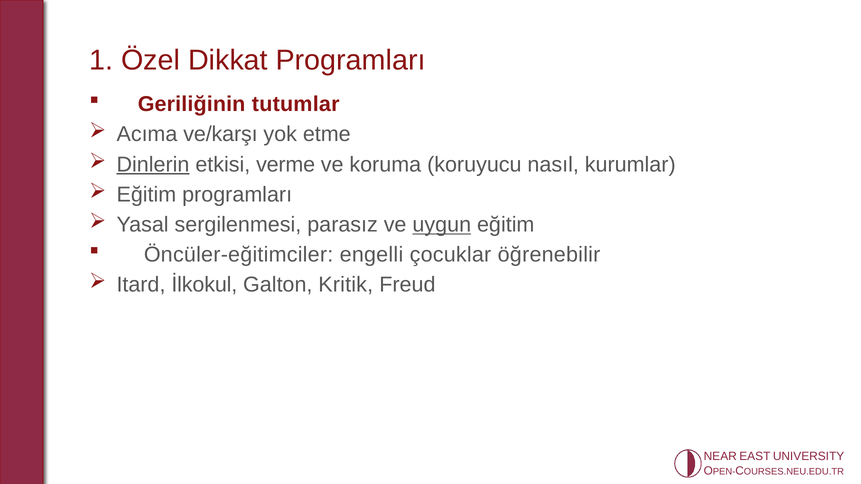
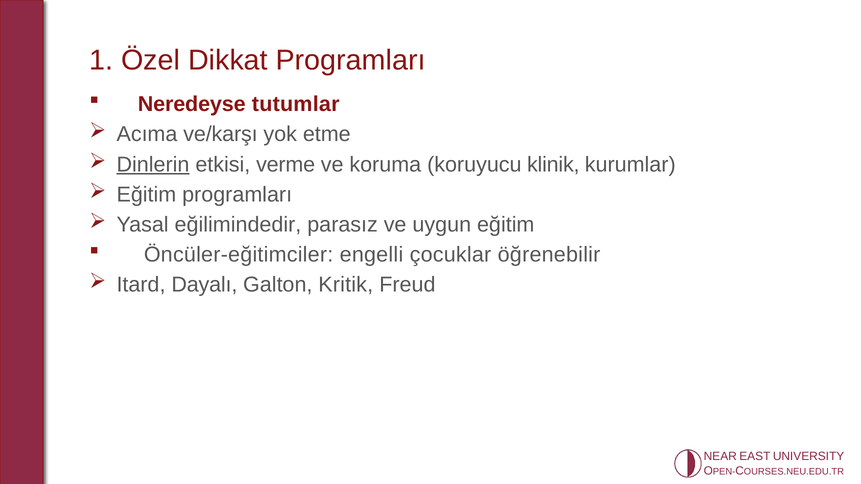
Geriliğinin: Geriliğinin -> Neredeyse (192, 104)
nasıl: nasıl -> klinik (553, 165)
sergilenmesi: sergilenmesi -> eğilimindedir (238, 225)
uygun underline: present -> none (442, 225)
İlkokul: İlkokul -> Dayalı (204, 285)
